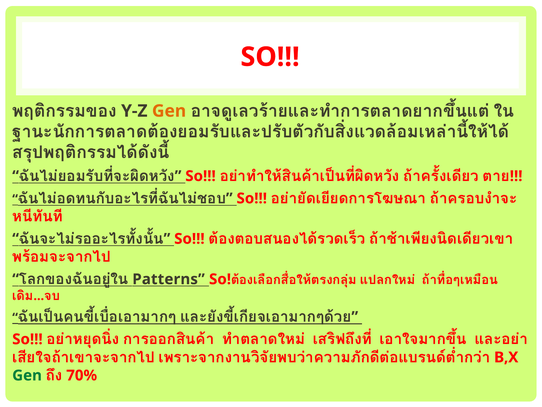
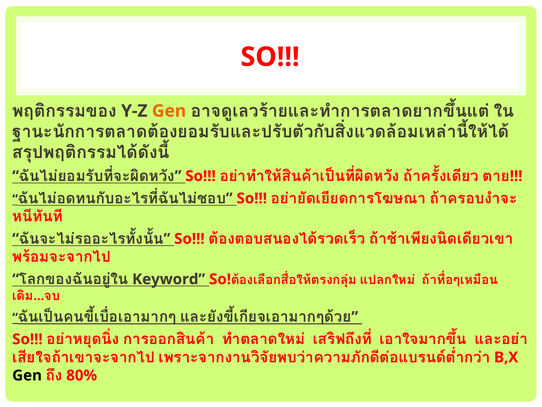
Patterns: Patterns -> Keyword (169, 279)
Gen colour: green -> black (27, 375)
70%: 70% -> 80% (82, 375)
